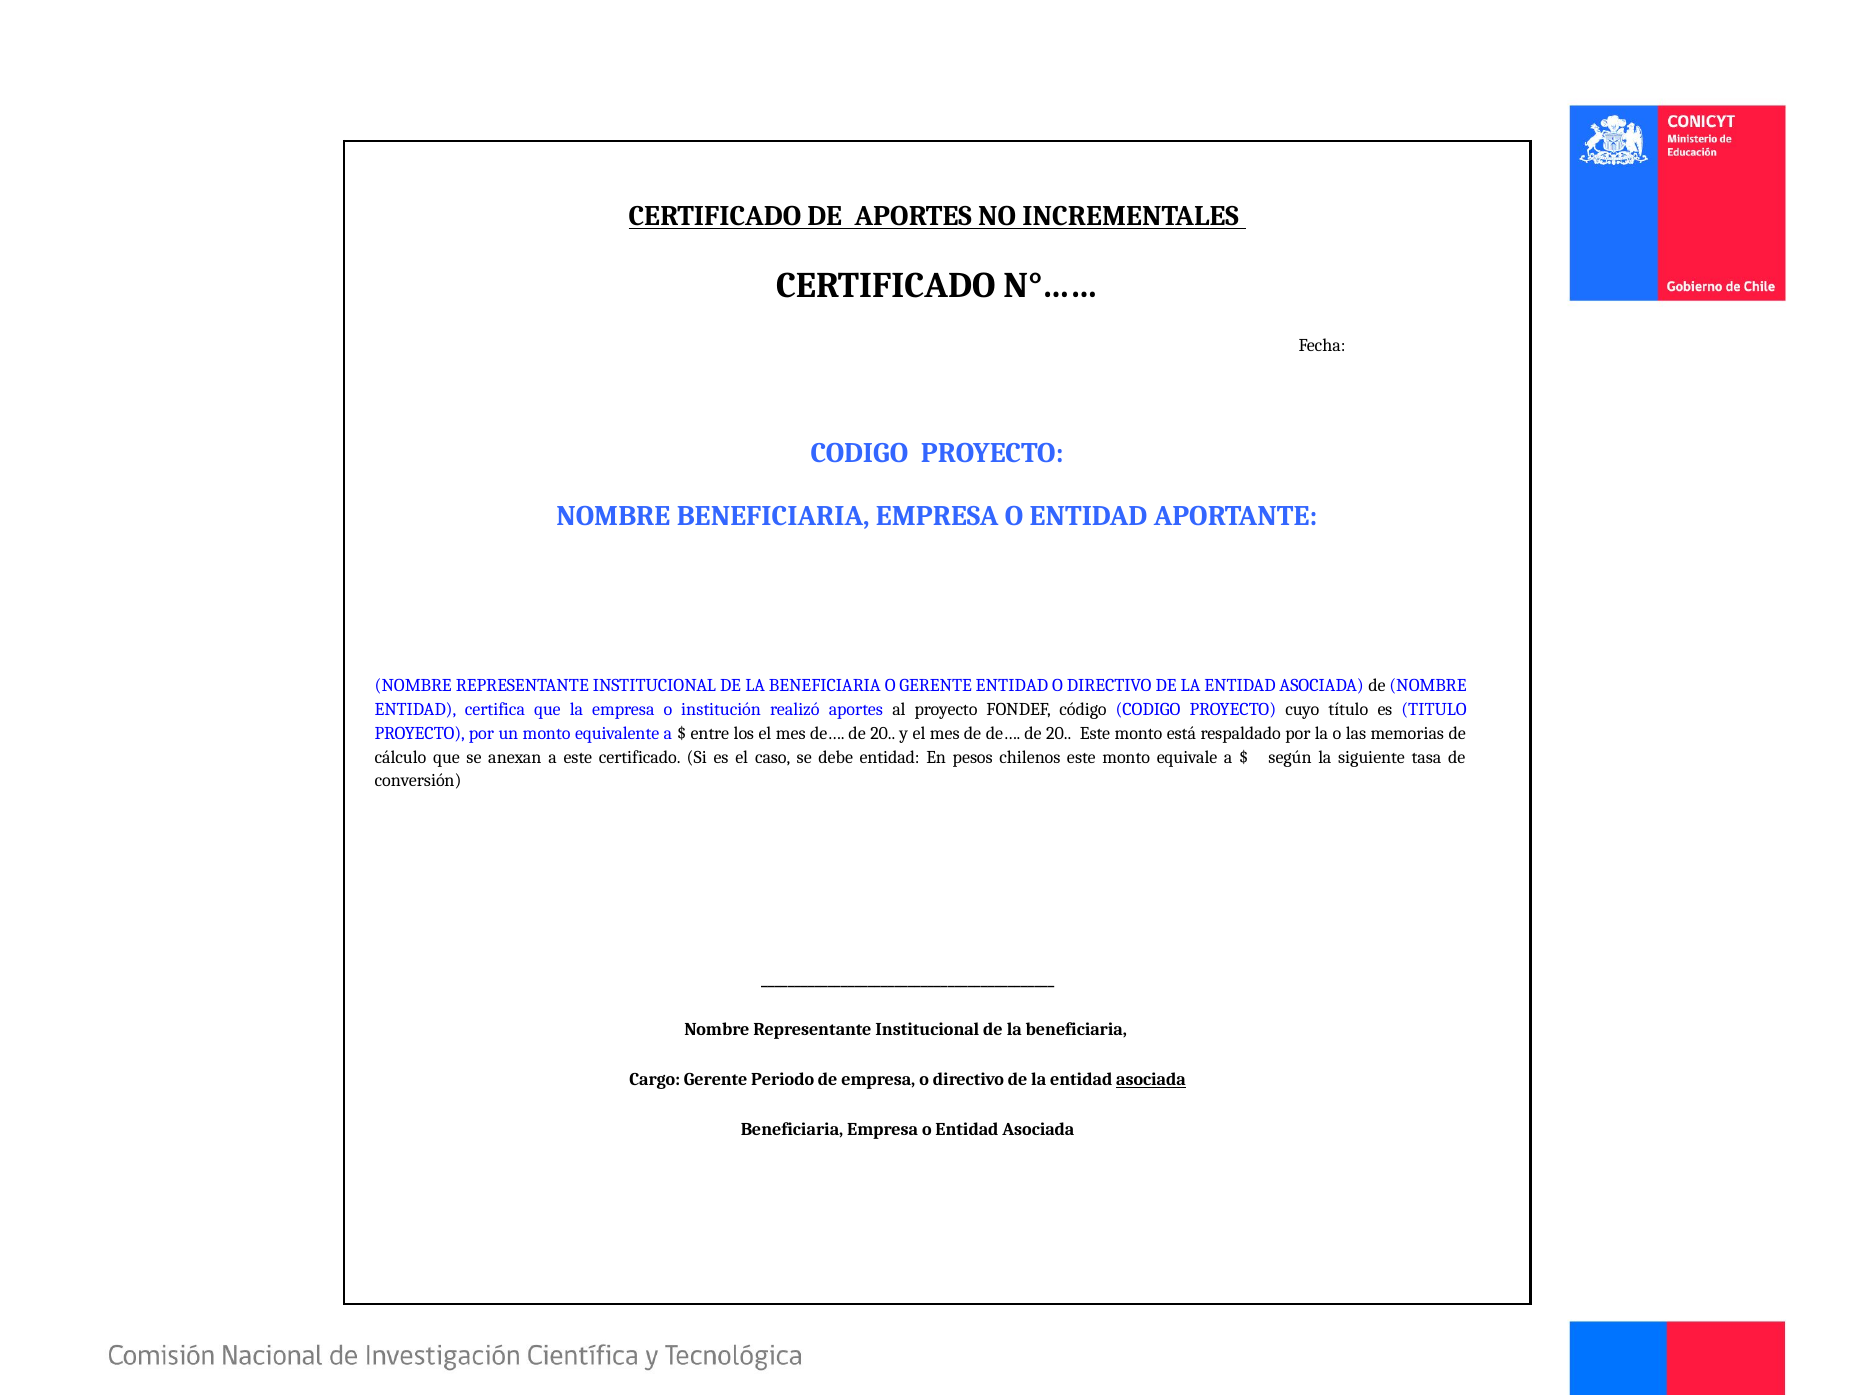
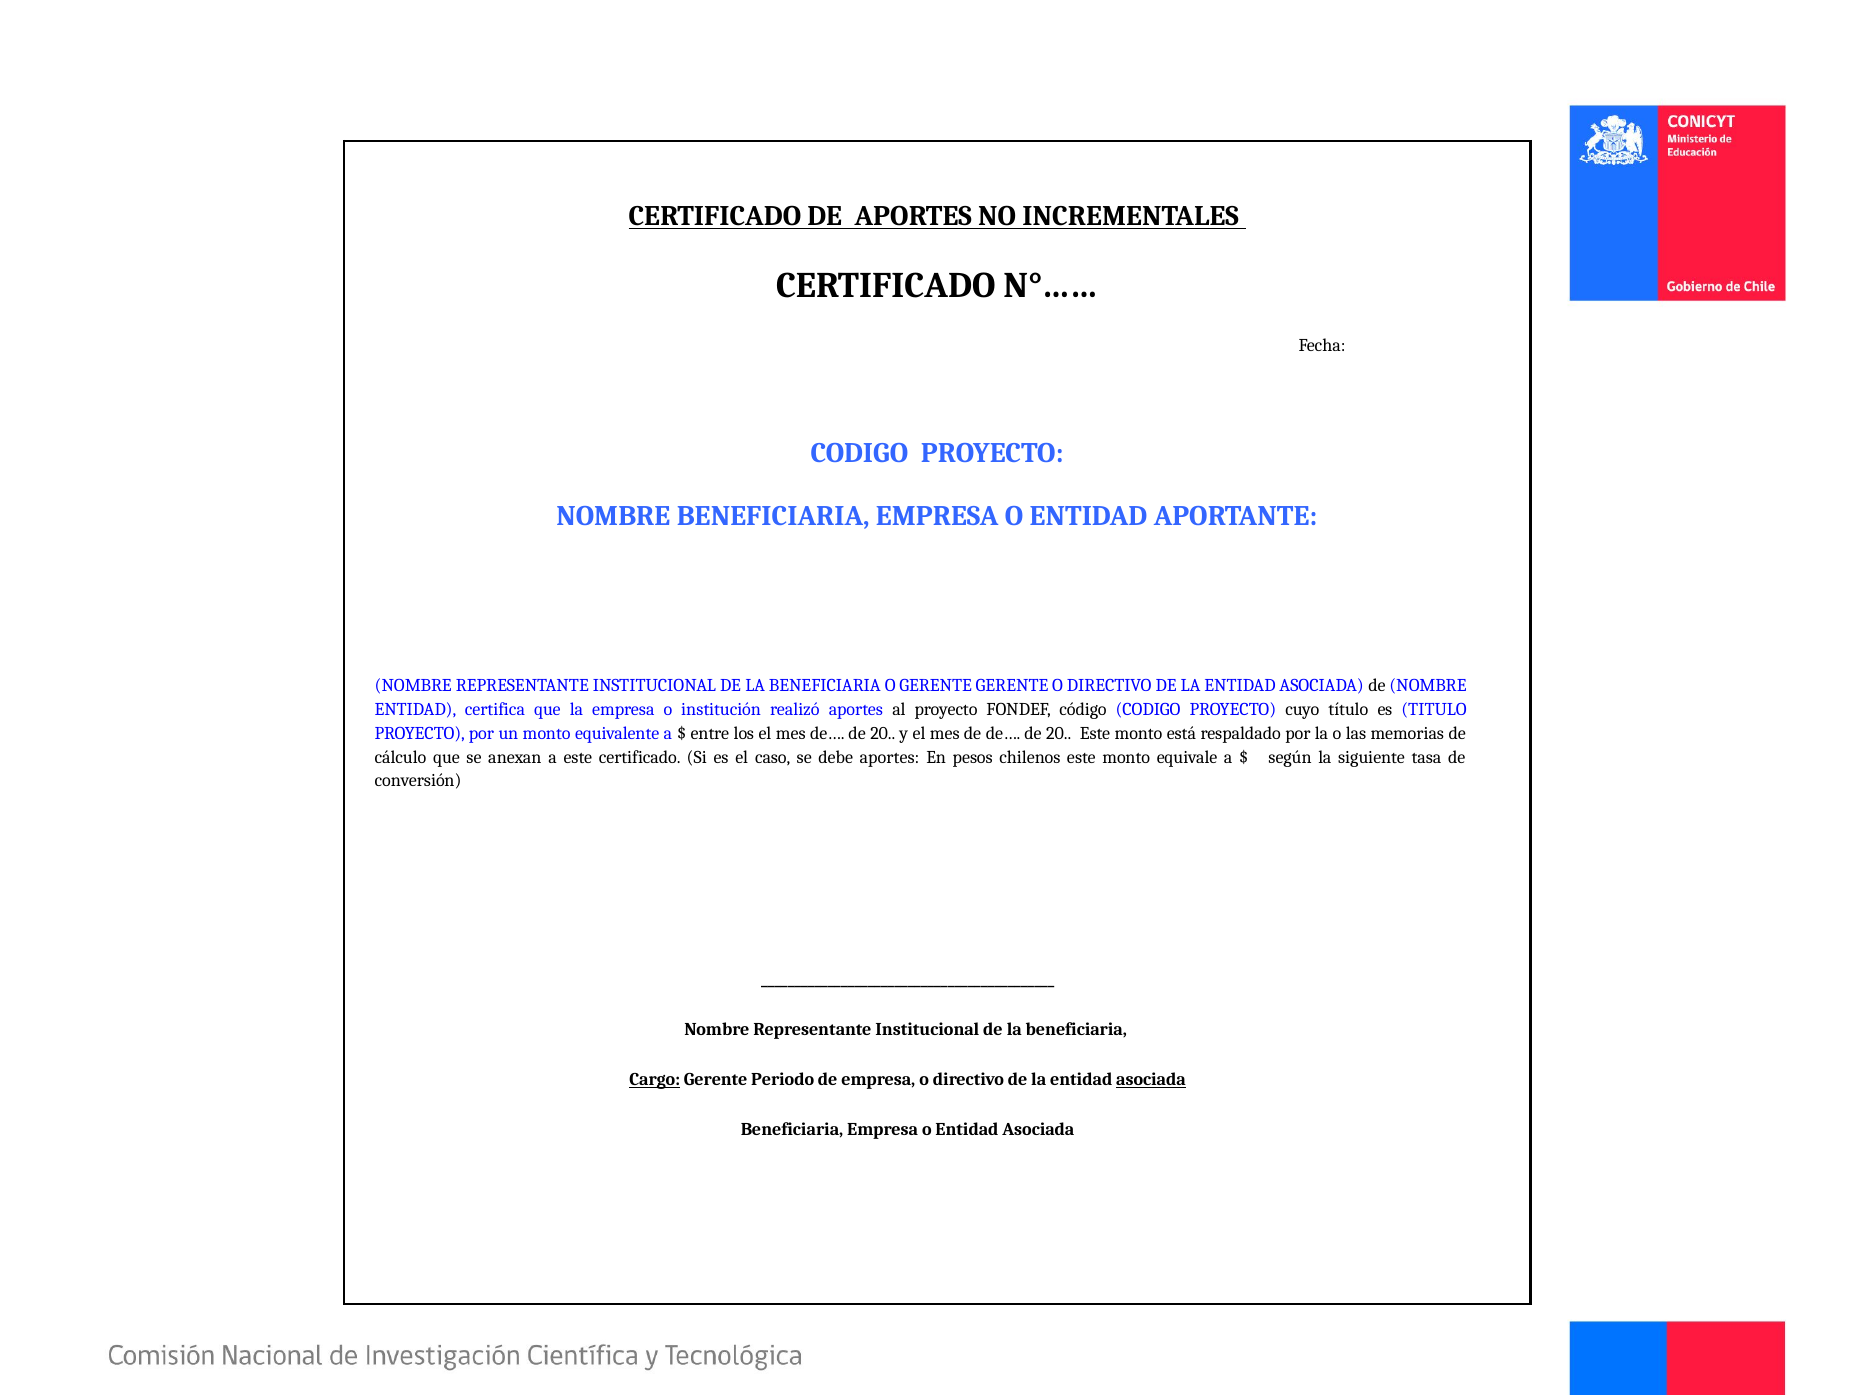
GERENTE ENTIDAD: ENTIDAD -> GERENTE (1012, 686)
debe entidad: entidad -> aportes (890, 757)
Cargo underline: none -> present (655, 1079)
